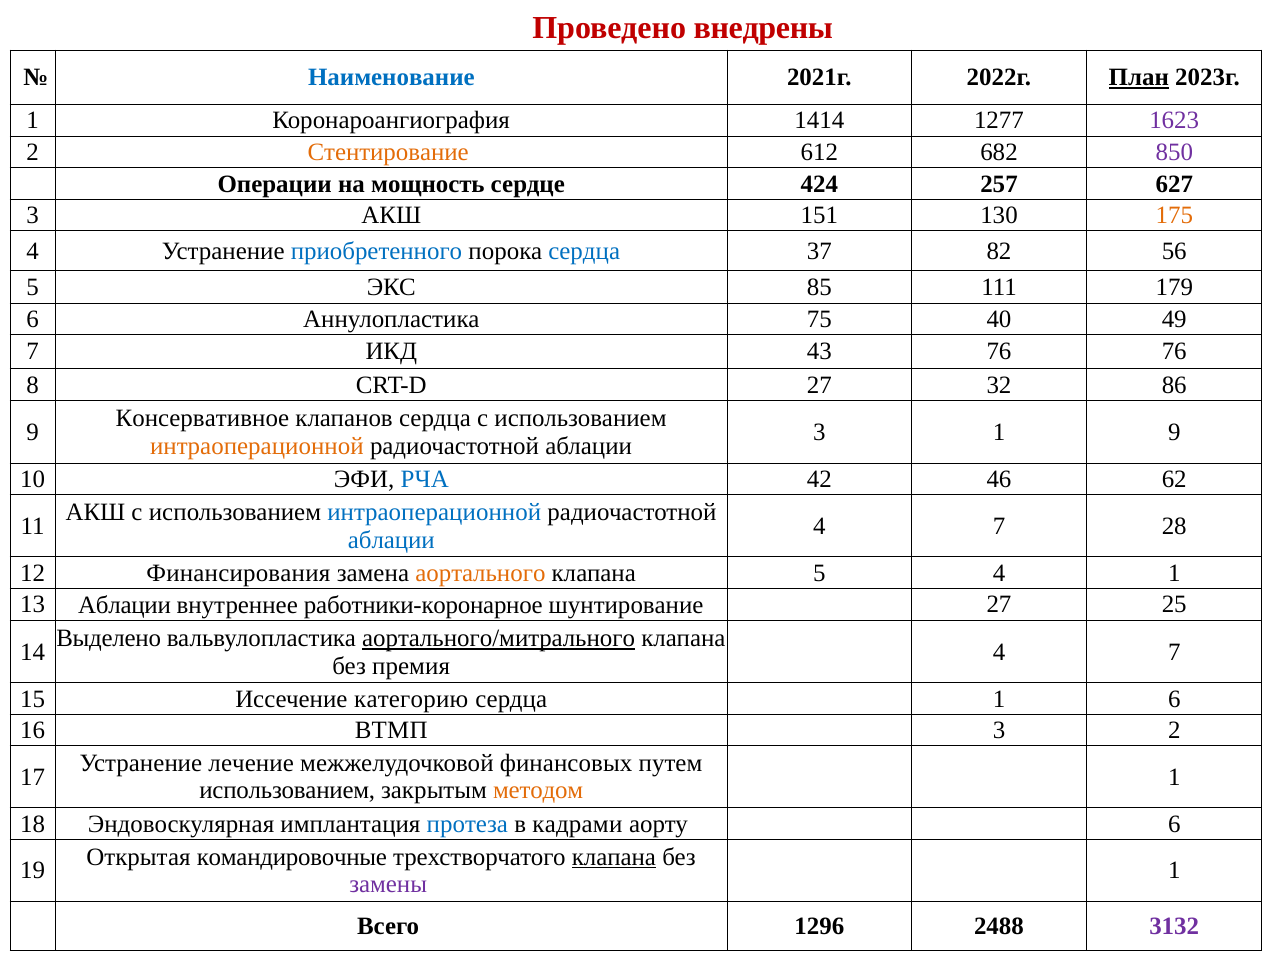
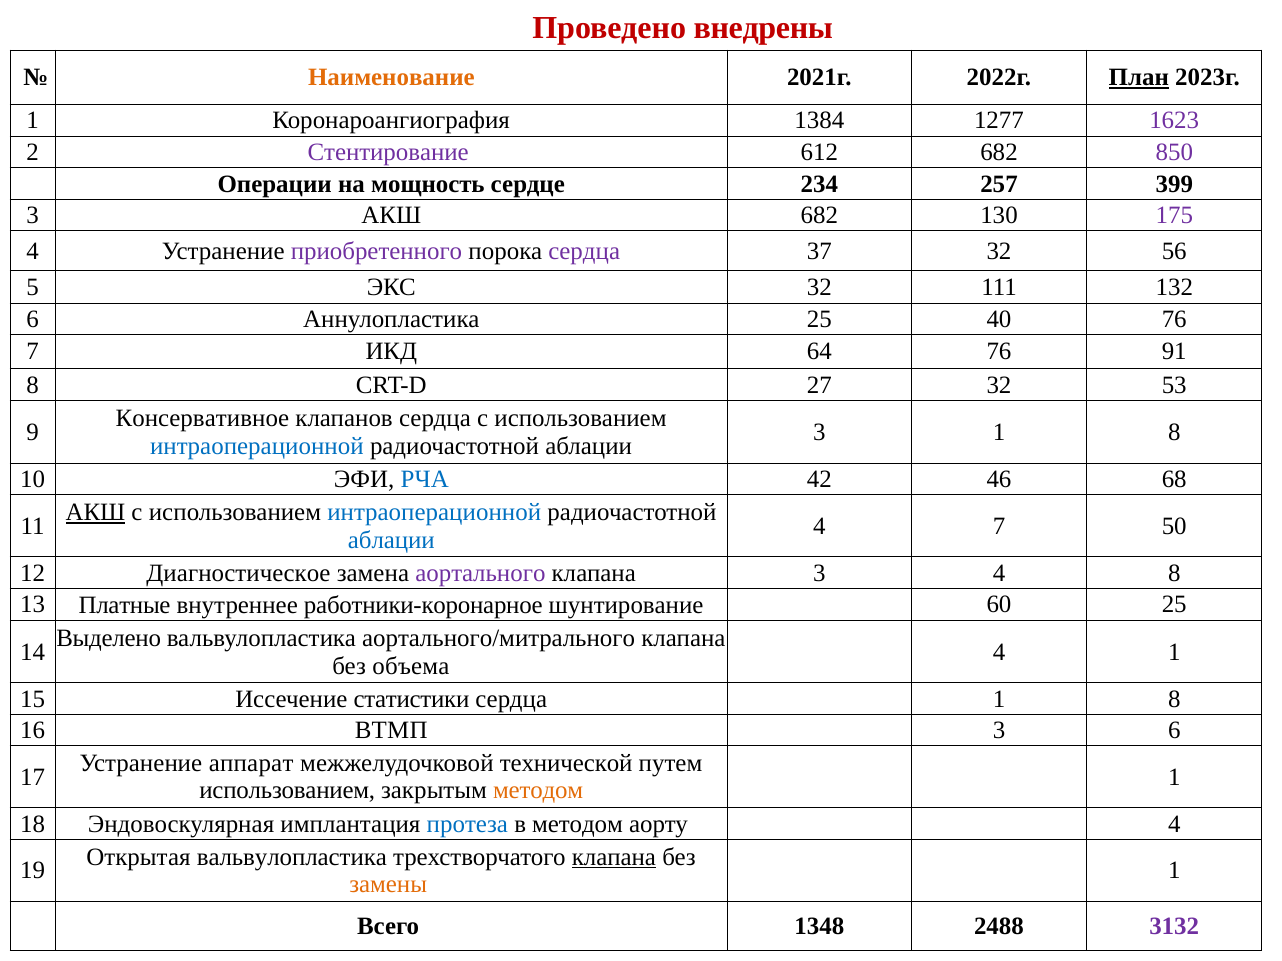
Наименование colour: blue -> orange (391, 77)
1414: 1414 -> 1384 (819, 121)
Стентирование colour: orange -> purple (388, 153)
424: 424 -> 234 (819, 184)
627: 627 -> 399 (1174, 184)
АКШ 151: 151 -> 682 (819, 215)
175 colour: orange -> purple (1174, 215)
приобретенного colour: blue -> purple (377, 251)
сердца colour: blue -> purple (584, 251)
37 82: 82 -> 32 (999, 251)
ЭКС 85: 85 -> 32 (819, 287)
179: 179 -> 132 (1174, 287)
Аннулопластика 75: 75 -> 25 (819, 319)
40 49: 49 -> 76 (1174, 319)
43: 43 -> 64 (819, 352)
76 76: 76 -> 91 (1174, 352)
86: 86 -> 53 (1174, 385)
3 1 9: 9 -> 8 (1174, 433)
интраоперационной colour: orange -> blue (257, 446)
62: 62 -> 68 (1174, 479)
АКШ underline: none -> present (95, 513)
28: 28 -> 50 (1174, 526)
Финансирования: Финансирования -> Диагностическое (238, 573)
аортального colour: orange -> purple (480, 573)
клапана 5: 5 -> 3 (819, 573)
4 1: 1 -> 8 (1174, 573)
13 Аблации: Аблации -> Платные (125, 605)
шунтирование 27: 27 -> 60 (999, 605)
аортального/митрального underline: present -> none (499, 639)
7: 7 -> 1 (1174, 652)
премия: премия -> объема (411, 666)
категорию: категорию -> статистики (412, 699)
сердца 1 6: 6 -> 8 (1174, 699)
3 2: 2 -> 6 (1174, 731)
лечение: лечение -> аппарат (251, 764)
финансовых: финансовых -> технической (566, 764)
в кадрами: кадрами -> методом (578, 824)
аорту 6: 6 -> 4 (1174, 824)
Открытая командировочные: командировочные -> вальвулопластика (292, 857)
замены colour: purple -> orange (388, 885)
1296: 1296 -> 1348 (819, 927)
